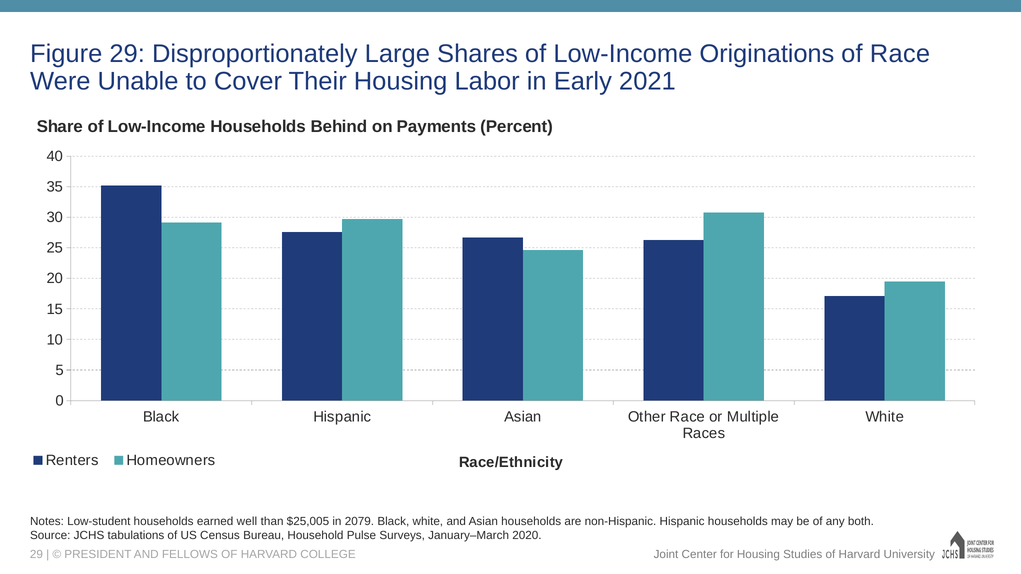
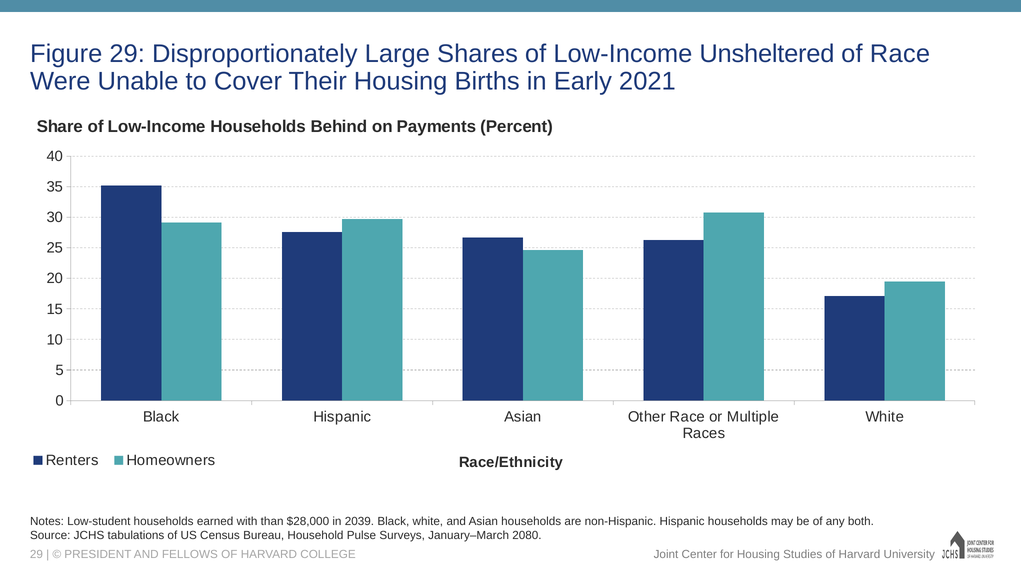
Originations: Originations -> Unsheltered (767, 54)
Labor: Labor -> Births (487, 81)
well: well -> with (247, 522)
$25,005: $25,005 -> $28,000 (308, 522)
2079: 2079 -> 2039 (359, 522)
2020: 2020 -> 2080 (527, 536)
